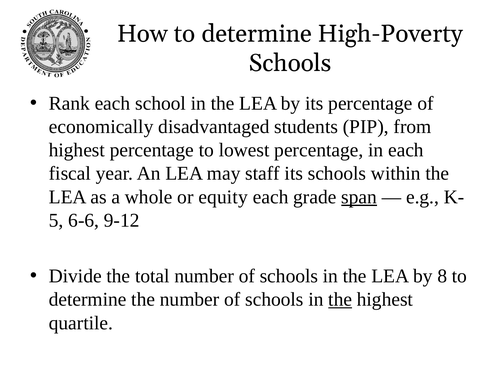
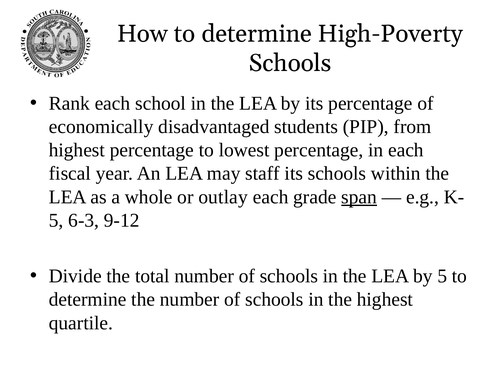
equity: equity -> outlay (223, 197)
6-6: 6-6 -> 6-3 (84, 220)
by 8: 8 -> 5 (442, 276)
the underline: present -> none (340, 299)
